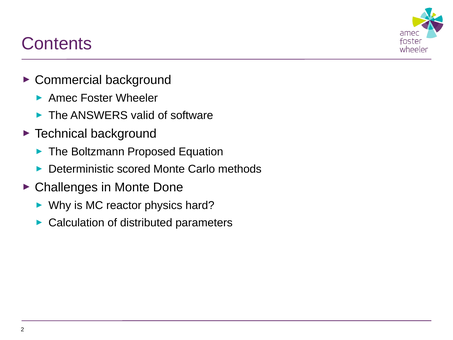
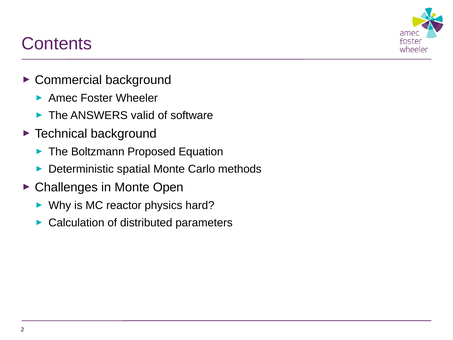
scored: scored -> spatial (134, 169)
Done: Done -> Open (168, 187)
